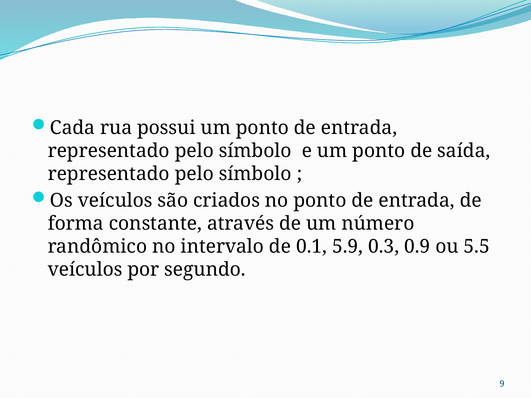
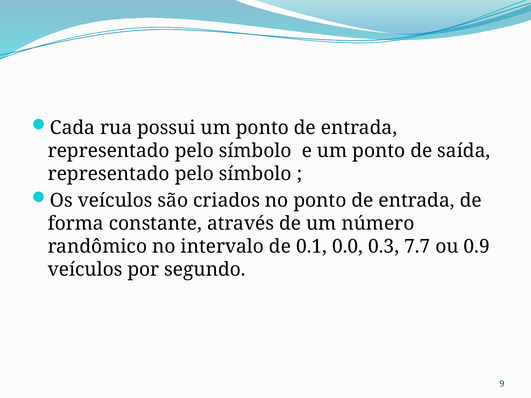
5.9: 5.9 -> 0.0 (348, 247)
0.9: 0.9 -> 7.7 (417, 247)
5.5: 5.5 -> 0.9 (477, 247)
